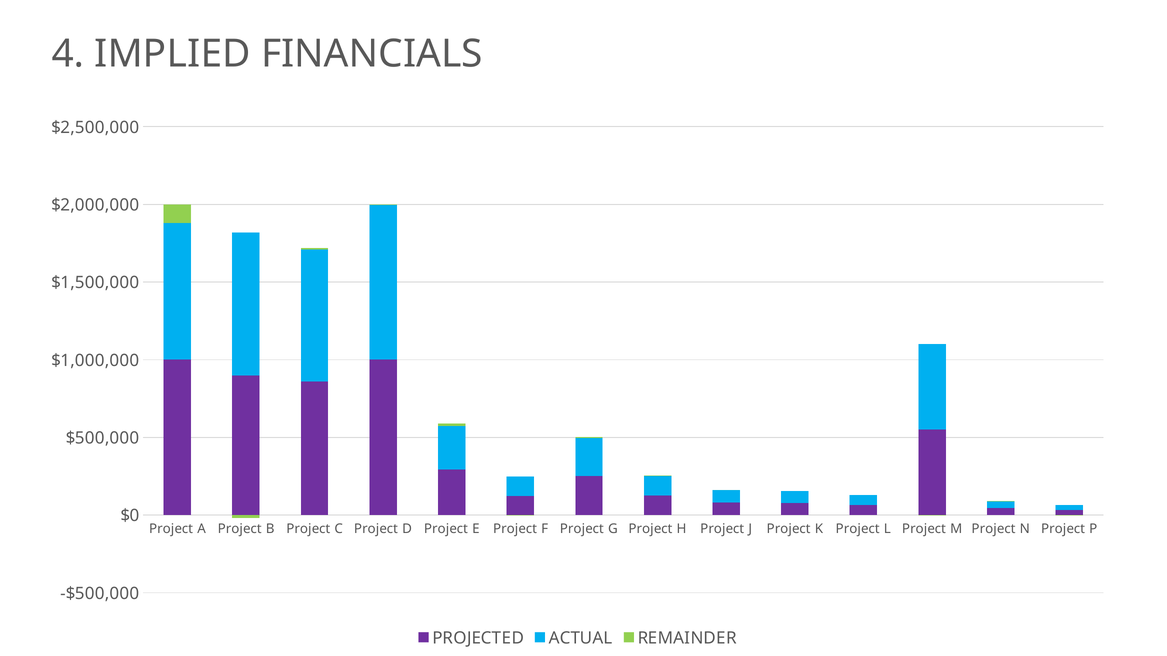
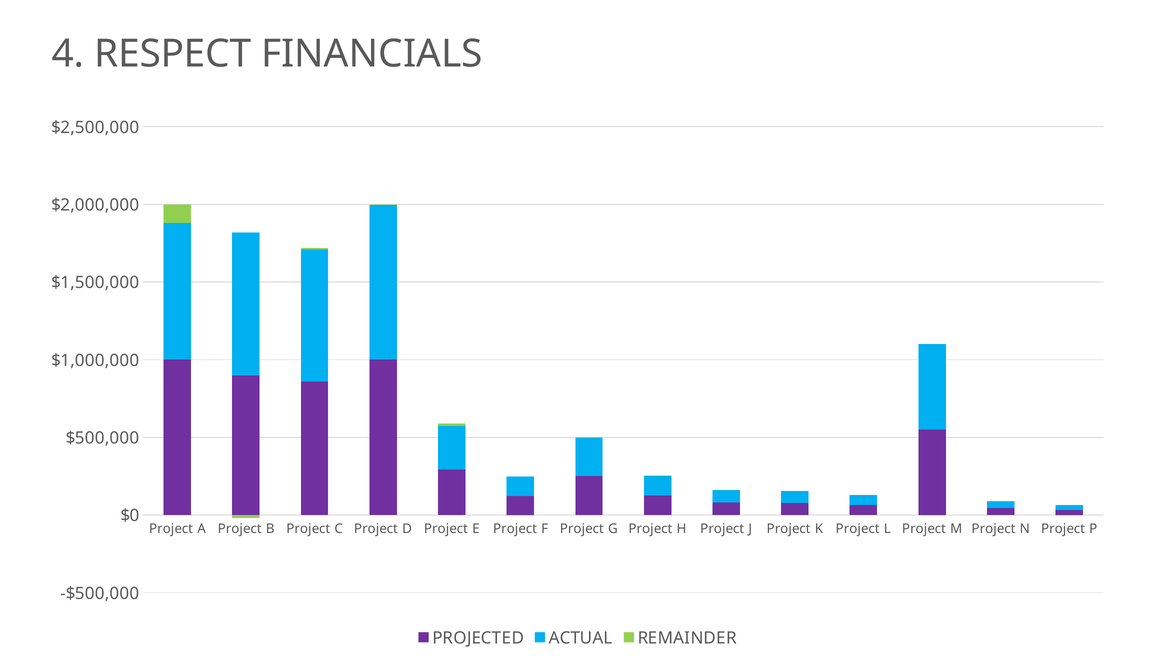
IMPLIED: IMPLIED -> RESPECT (173, 54)
